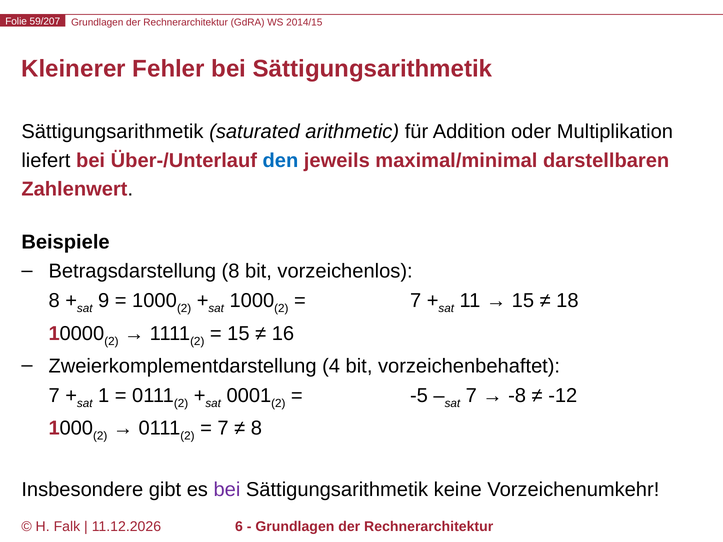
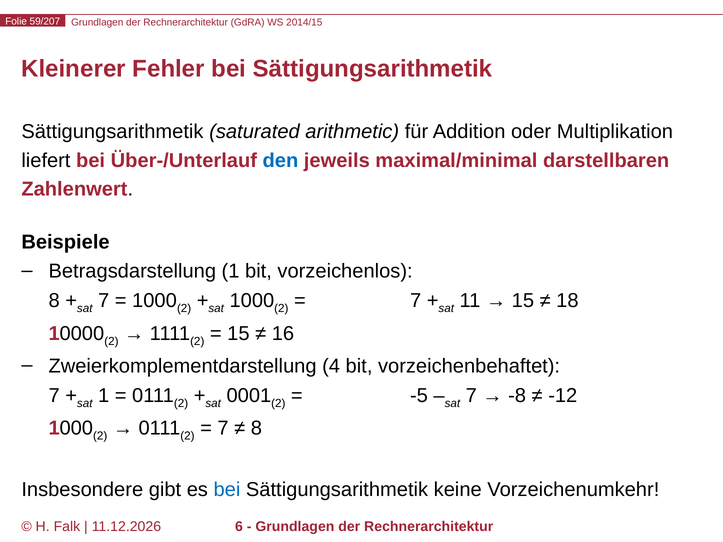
Betragsdarstellung 8: 8 -> 1 (231, 271)
9: 9 -> 7 (104, 301)
bei colour: purple -> blue (227, 490)
